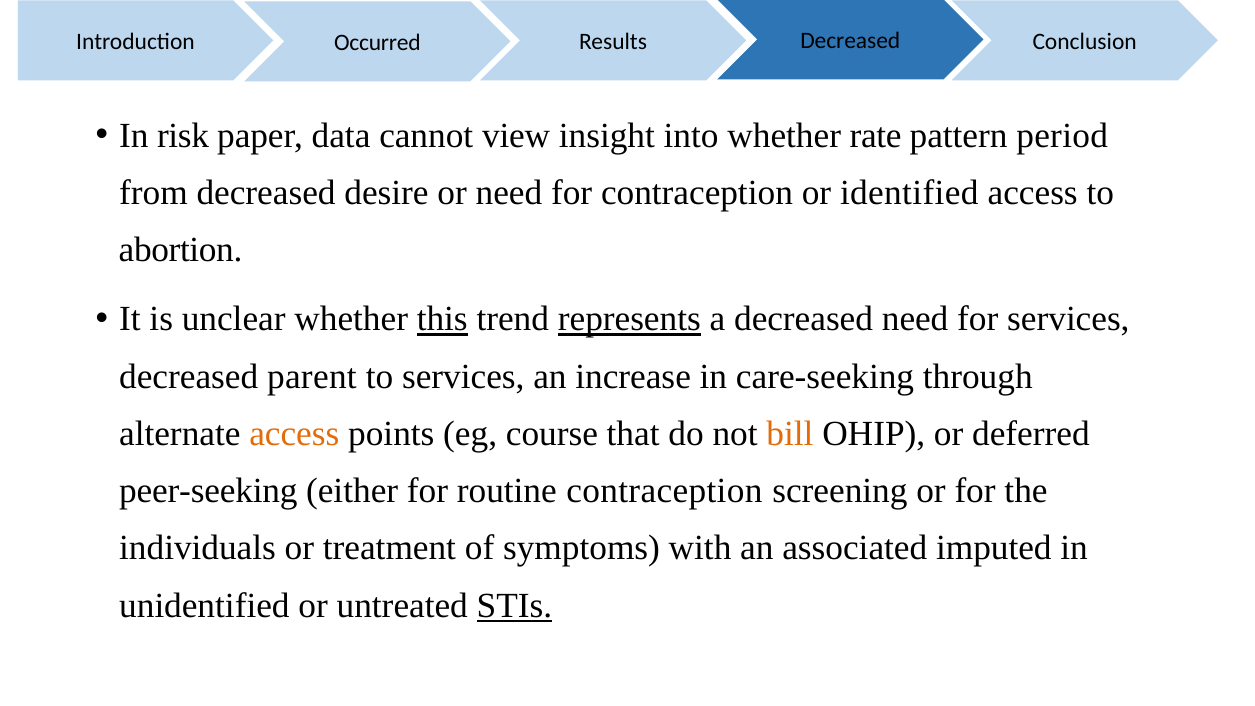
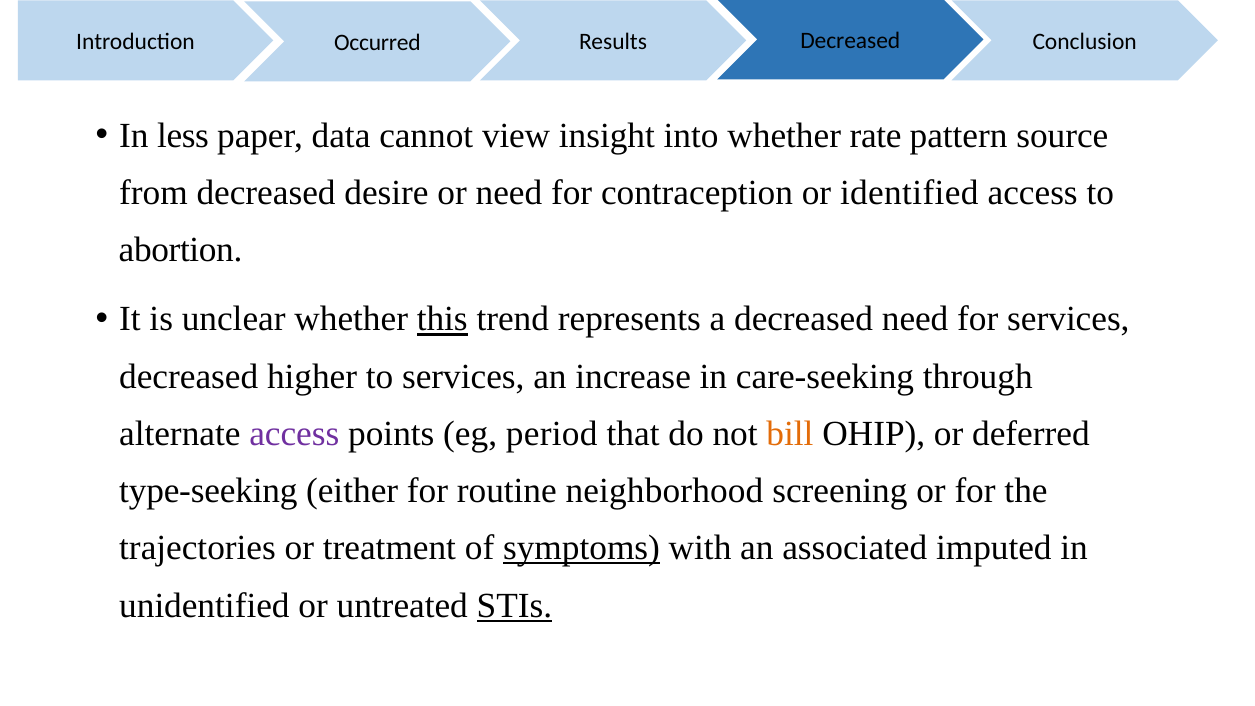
risk: risk -> less (183, 136)
period: period -> source (1062, 136)
represents underline: present -> none (629, 319)
parent: parent -> higher (312, 376)
access colour: orange -> purple (294, 434)
course: course -> period (552, 434)
peer-seeking: peer-seeking -> type-seeking (208, 491)
routine contraception: contraception -> neighborhood (664, 491)
individuals: individuals -> trajectories (198, 548)
symptoms underline: none -> present (582, 548)
